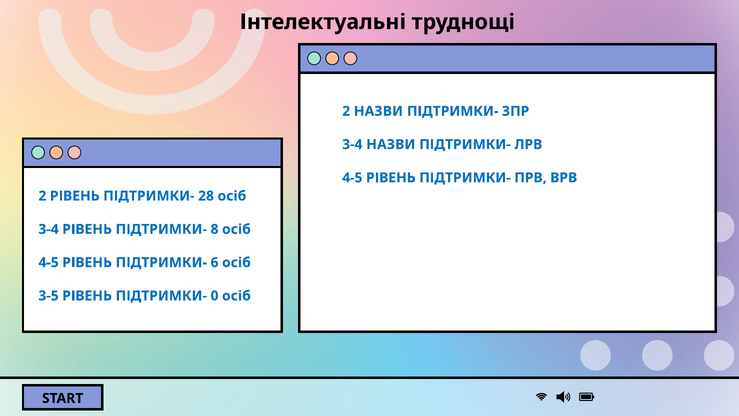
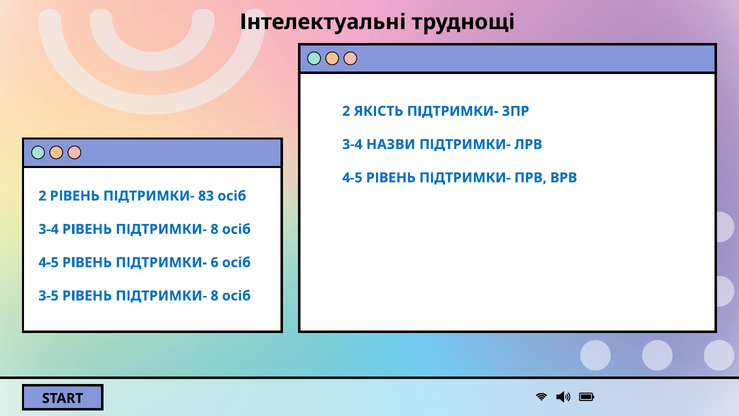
2 НАЗВИ: НАЗВИ -> ЯКІСТЬ (379, 111)
28: 28 -> 83 (206, 196)
3-5 РІВЕНЬ ПІДТРИМКИ- 0: 0 -> 8 (215, 296)
